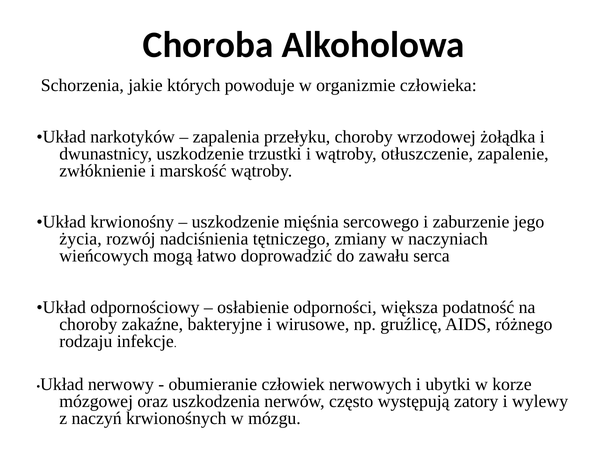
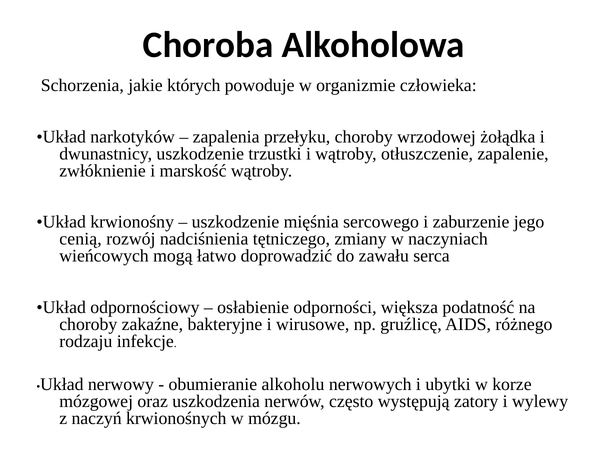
życia: życia -> cenią (81, 239)
człowiek: człowiek -> alkoholu (293, 384)
